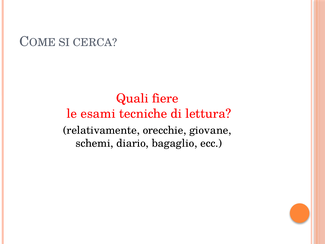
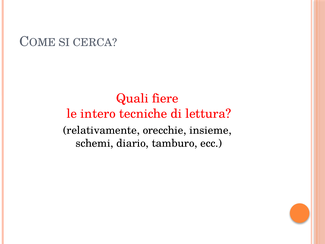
esami: esami -> intero (98, 114)
giovane: giovane -> insieme (210, 130)
bagaglio: bagaglio -> tamburo (175, 143)
